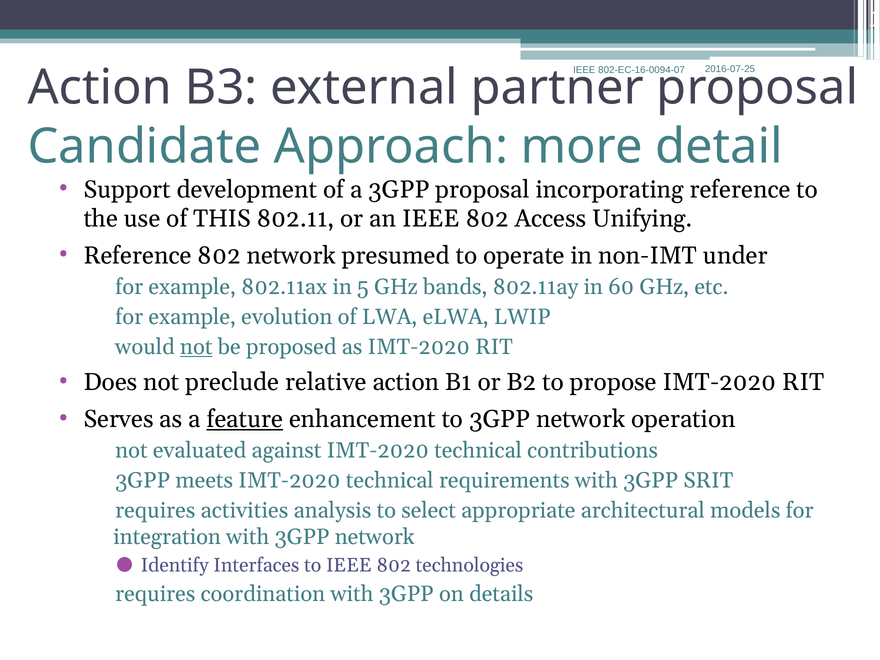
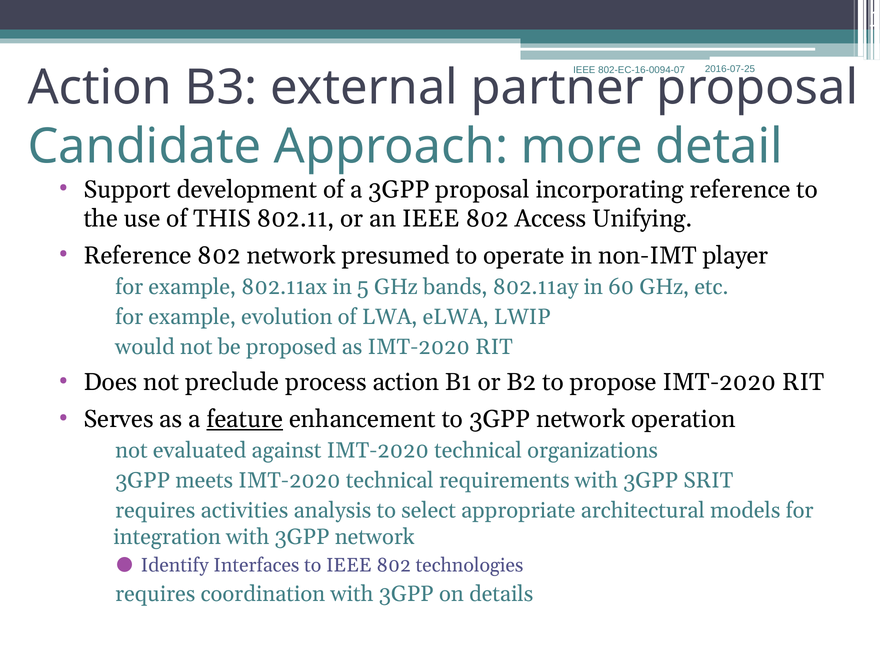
under: under -> player (736, 255)
not underline: present -> none (196, 347)
relative: relative -> process (326, 382)
contributions: contributions -> organizations (593, 450)
